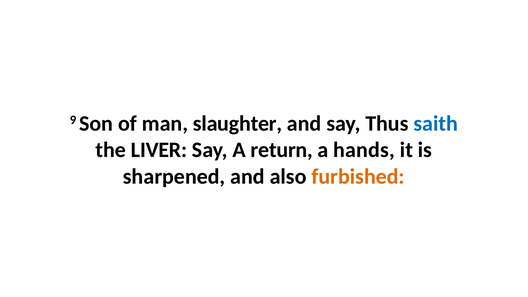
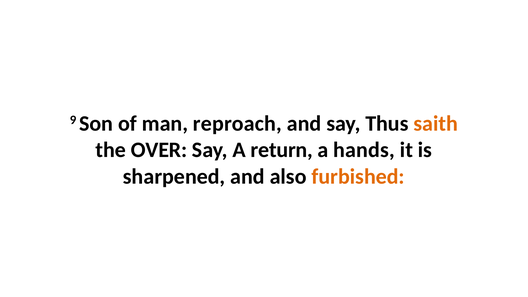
slaughter: slaughter -> reproach (237, 124)
saith colour: blue -> orange (436, 124)
LIVER: LIVER -> OVER (159, 150)
